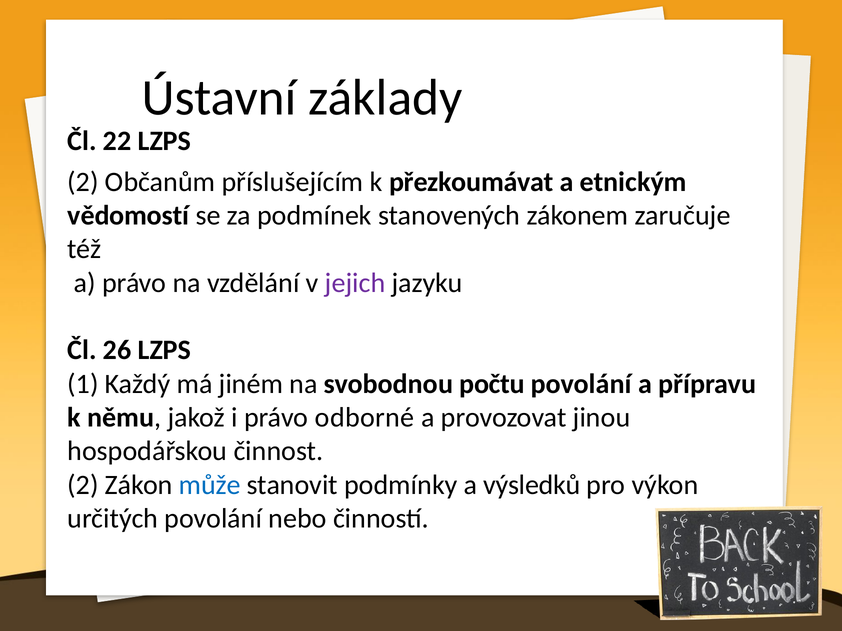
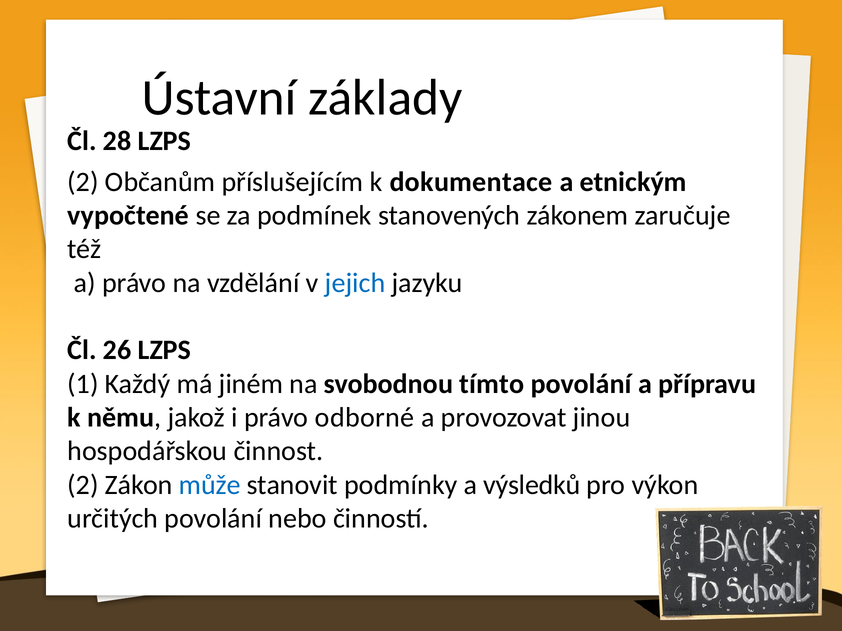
22: 22 -> 28 (117, 141)
přezkoumávat: přezkoumávat -> dokumentace (471, 182)
vědomostí: vědomostí -> vypočtené (128, 216)
jejich colour: purple -> blue (355, 283)
počtu: počtu -> tímto (492, 384)
